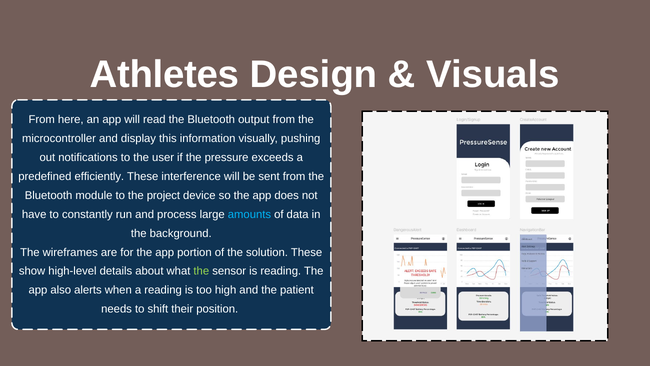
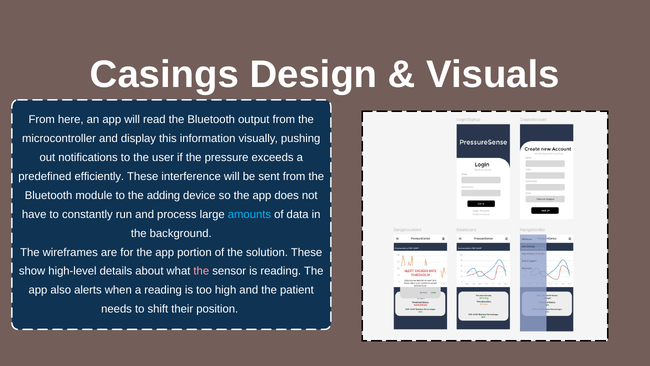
Athletes: Athletes -> Casings (164, 75)
project: project -> adding (163, 195)
the colour: light green -> pink (201, 271)
